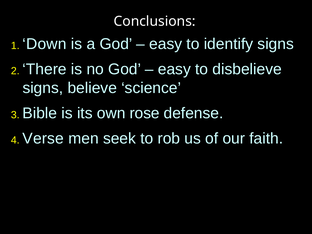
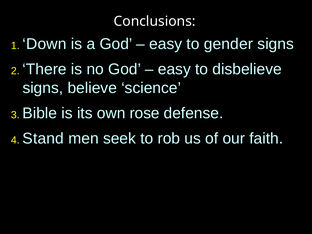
identify: identify -> gender (228, 44)
Verse: Verse -> Stand (43, 139)
